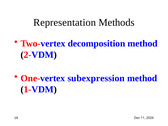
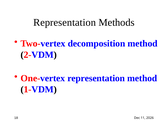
One-vertex subexpression: subexpression -> representation (96, 78)
